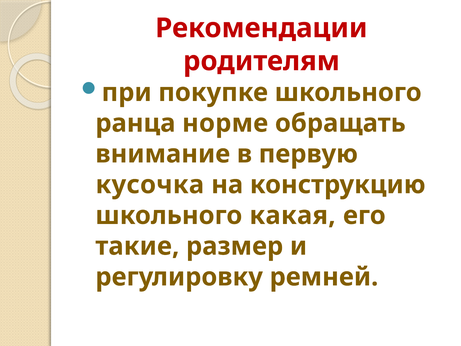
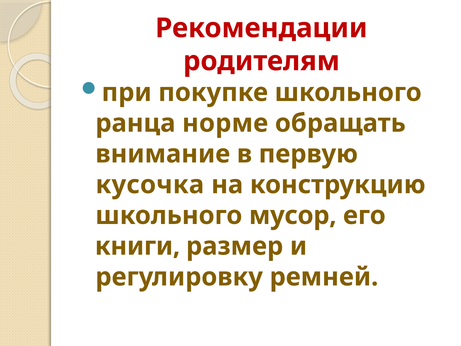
какая: какая -> мусор (293, 215)
такие: такие -> книги (137, 246)
